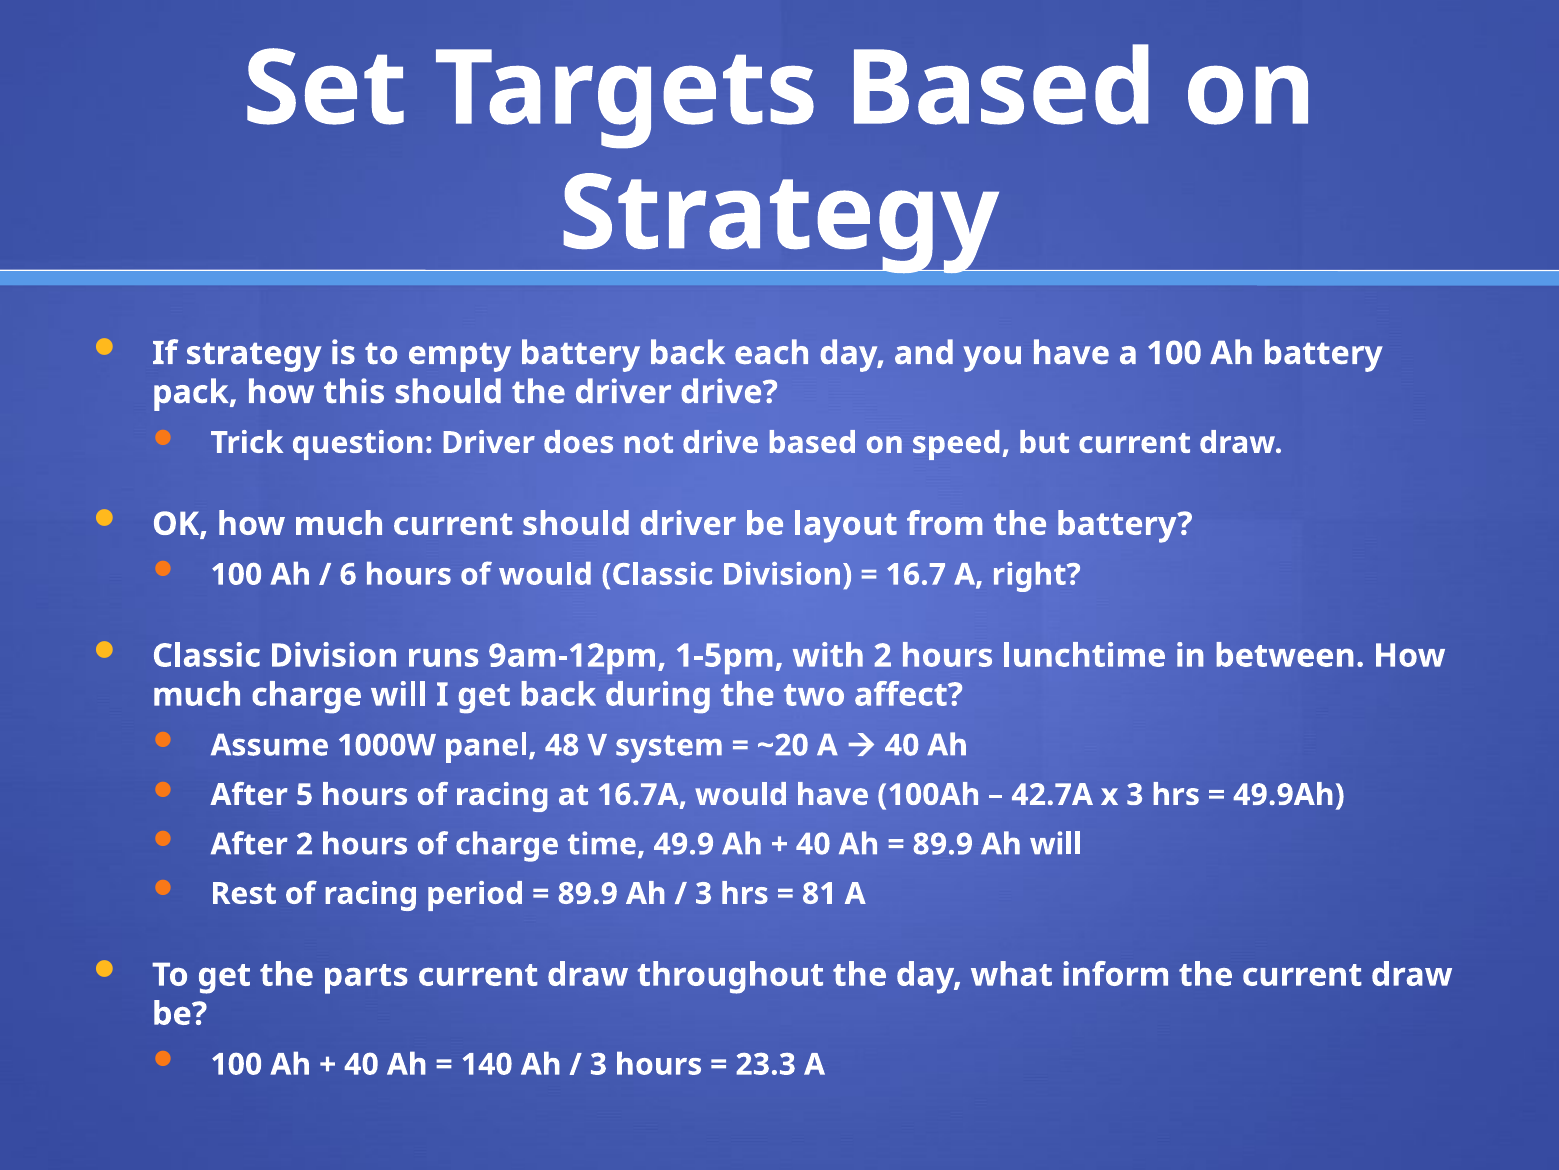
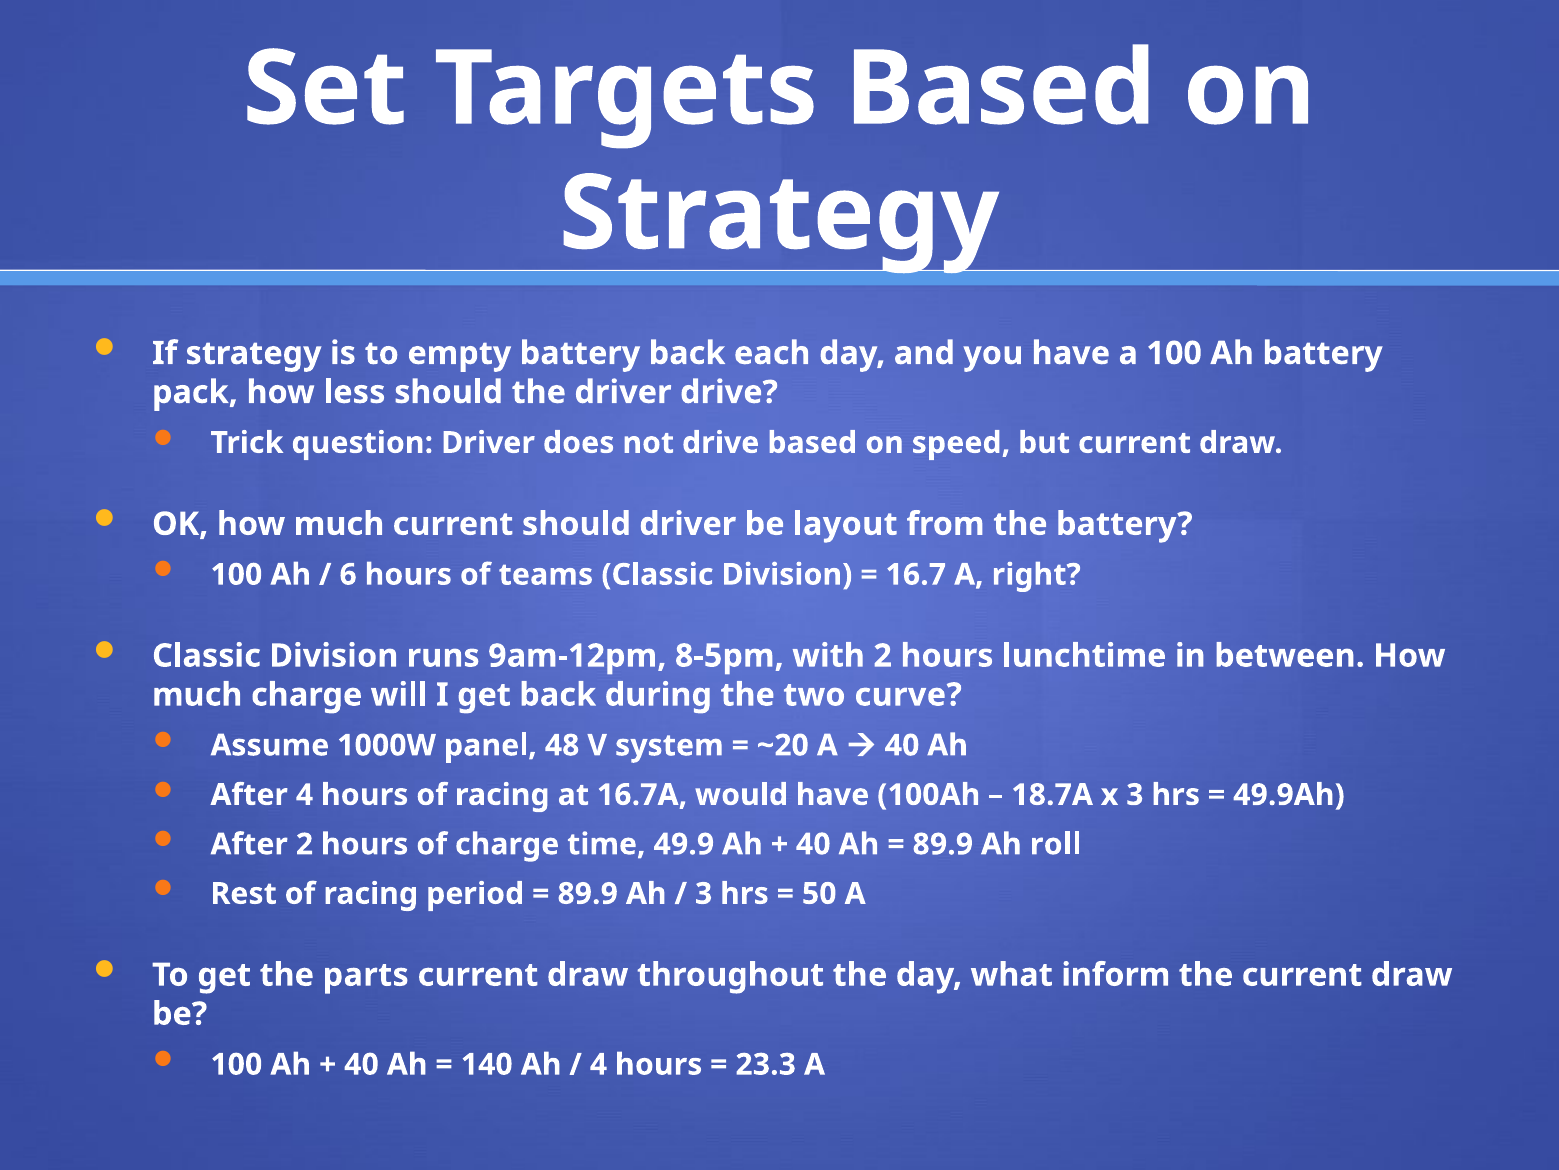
this: this -> less (354, 392)
of would: would -> teams (546, 574)
1-5pm: 1-5pm -> 8-5pm (729, 655)
affect: affect -> curve (908, 694)
After 5: 5 -> 4 (305, 794)
42.7A: 42.7A -> 18.7A (1052, 794)
Ah will: will -> roll (1056, 844)
81: 81 -> 50 (819, 893)
3: 3 -> 4 (598, 1064)
